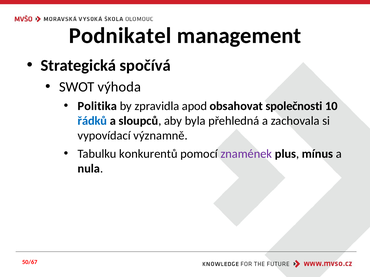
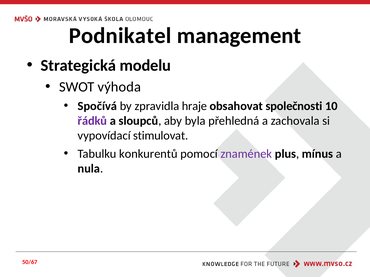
spočívá: spočívá -> modelu (145, 65)
Politika: Politika -> Spočívá (97, 106)
apod: apod -> hraje (194, 106)
řádků colour: blue -> purple (92, 121)
významně: významně -> stimulovat (161, 136)
